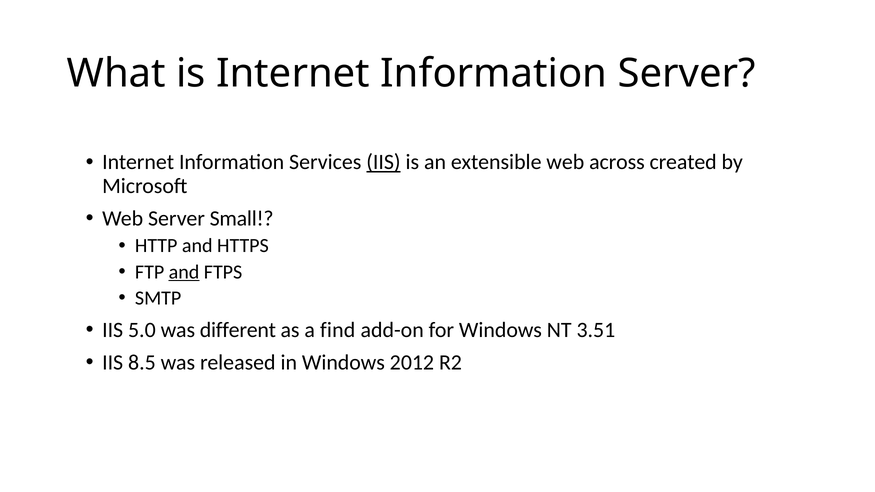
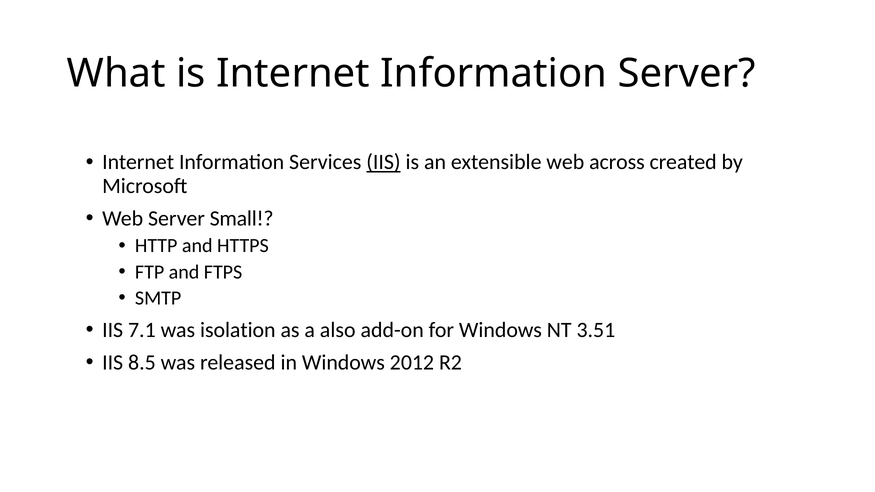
and underline: present -> none (184, 272)
5.0: 5.0 -> 7.1 (142, 330)
different: different -> isolation (238, 330)
find: find -> also (338, 330)
